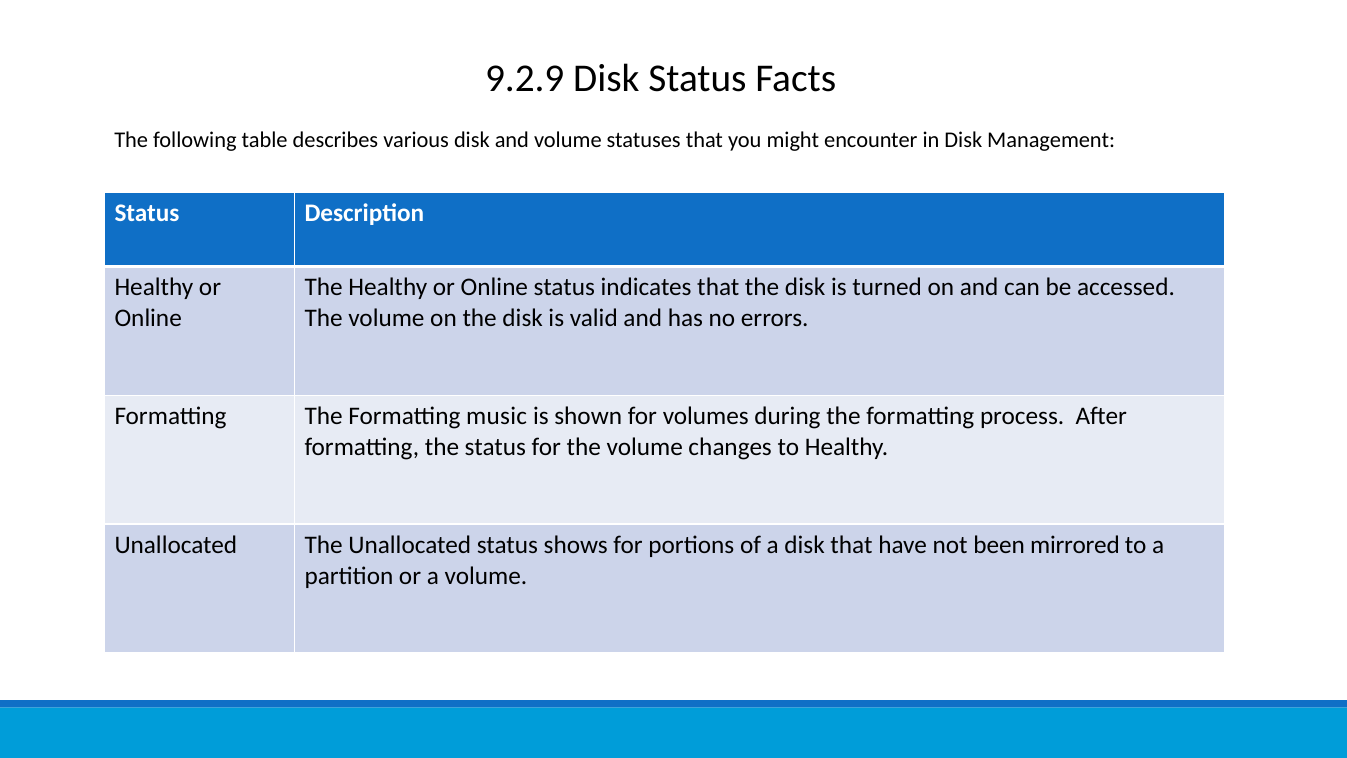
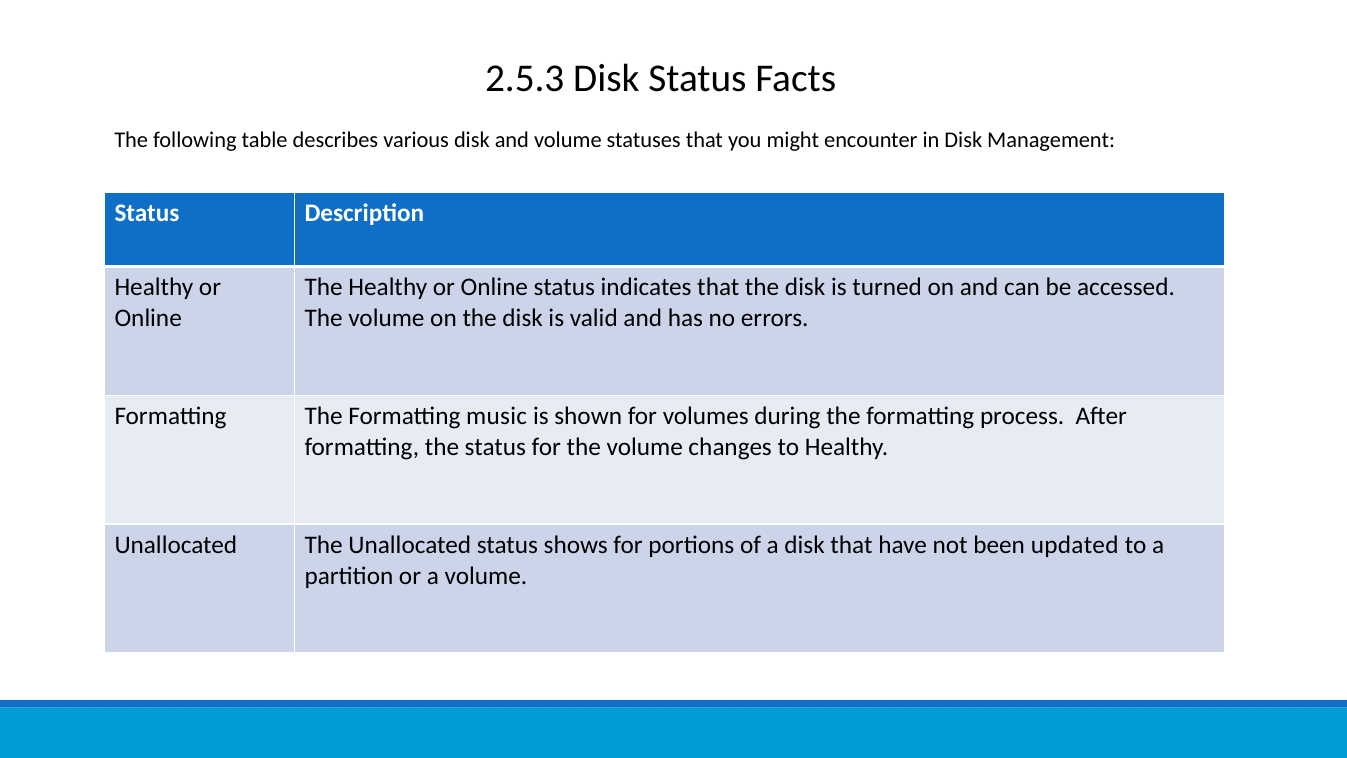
9.2.9: 9.2.9 -> 2.5.3 (525, 78)
mirrored: mirrored -> updated (1075, 545)
